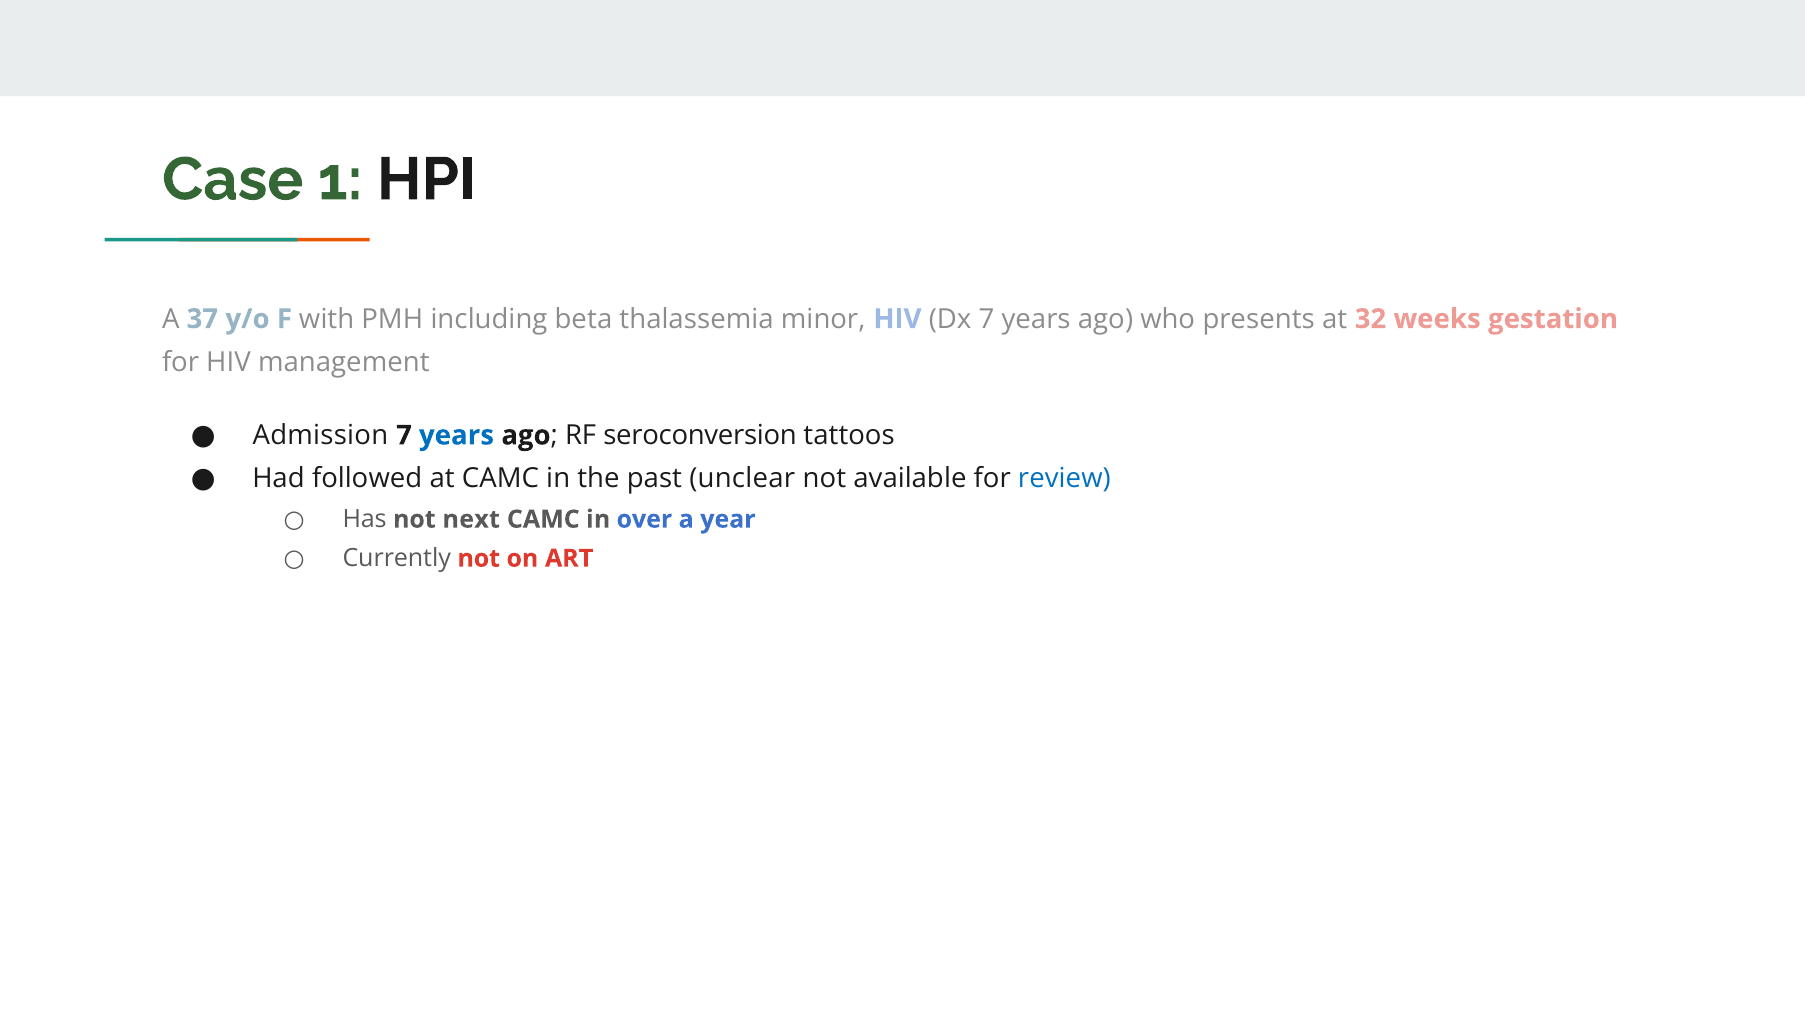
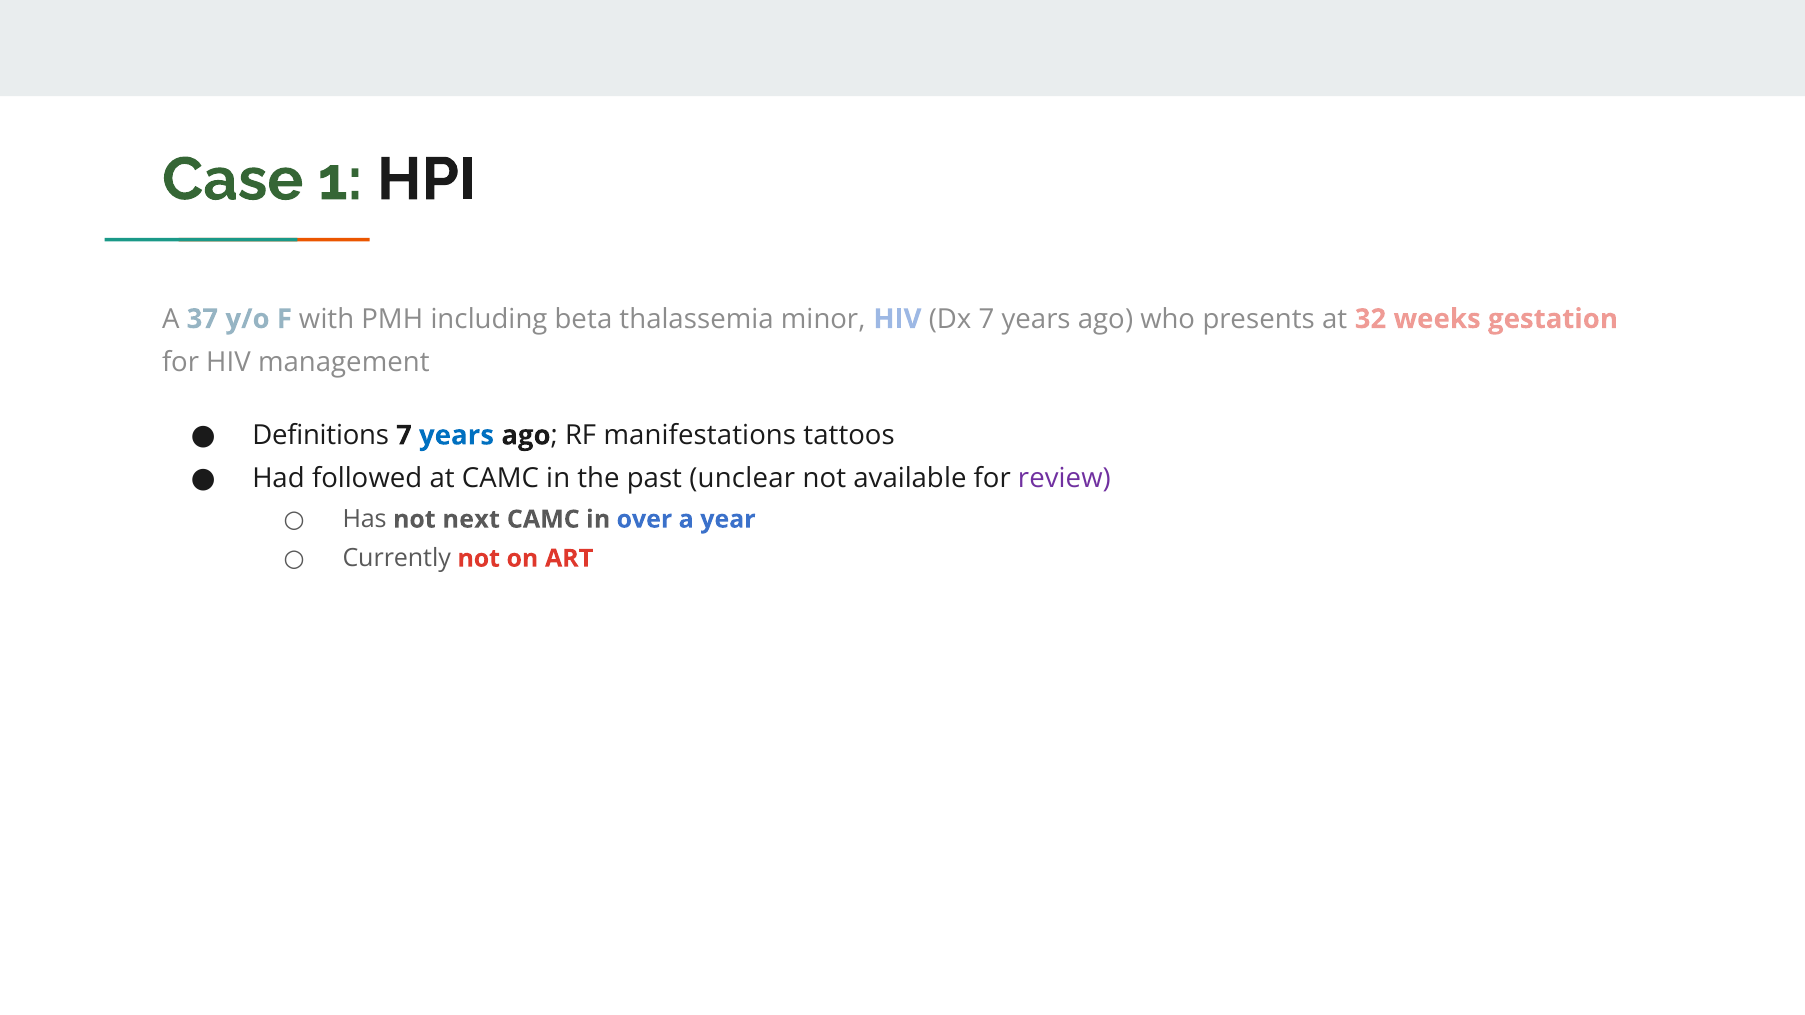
Admission: Admission -> Definitions (321, 436)
seroconversion: seroconversion -> manifestations (700, 436)
review colour: blue -> purple (1064, 479)
